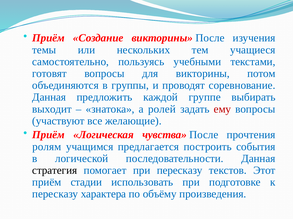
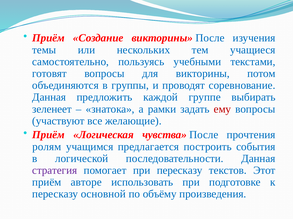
выходит: выходит -> зеленеет (52, 109)
ролей: ролей -> рамки (162, 109)
стратегия colour: black -> purple (55, 171)
стадии: стадии -> авторе (86, 183)
характера: характера -> основной (103, 195)
